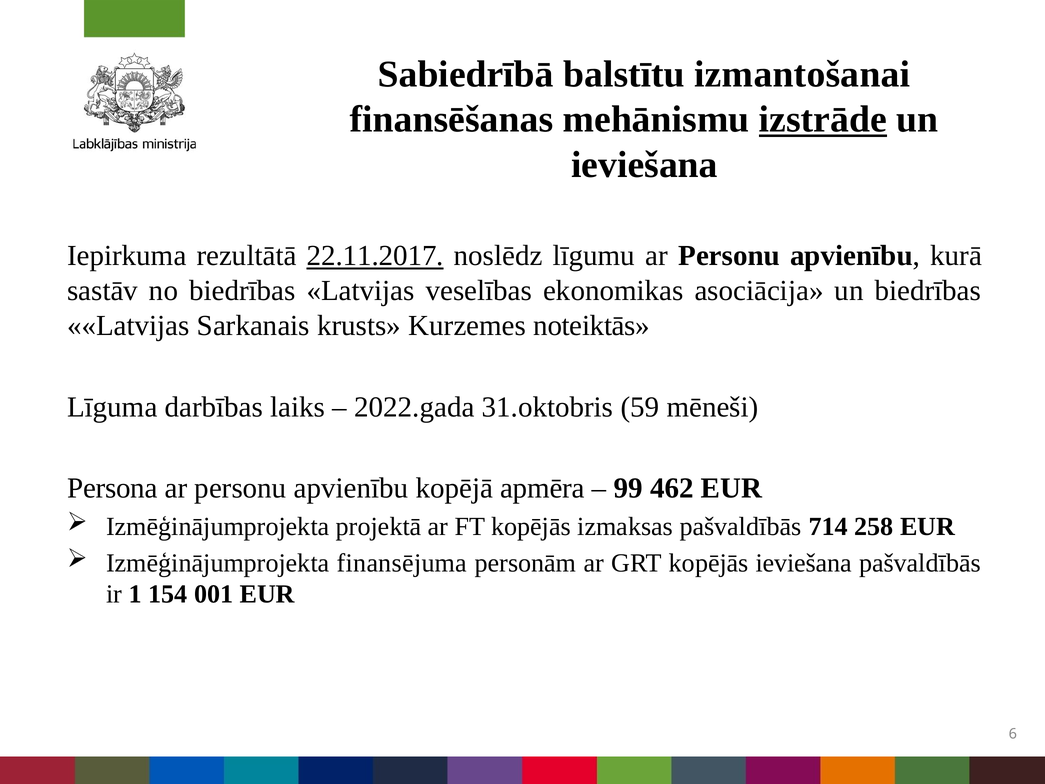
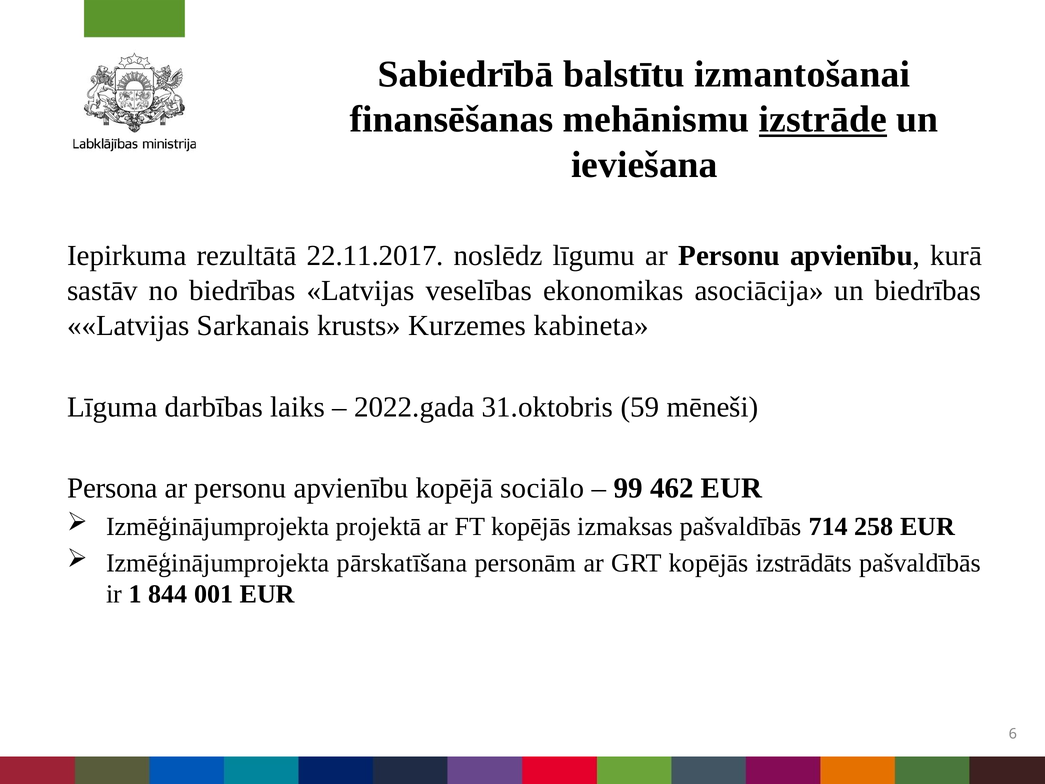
22.11.2017 underline: present -> none (375, 256)
noteiktās: noteiktās -> kabineta (591, 326)
apmēra: apmēra -> sociālo (542, 488)
finansējuma: finansējuma -> pārskatīšana (402, 563)
kopējās ieviešana: ieviešana -> izstrādāts (804, 563)
154: 154 -> 844 (168, 594)
